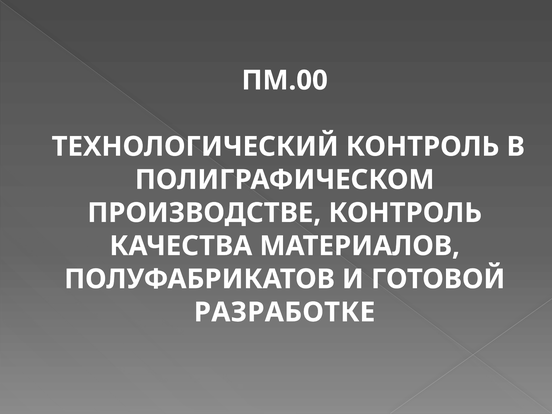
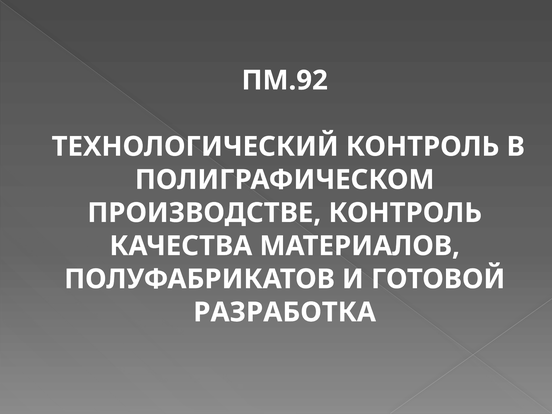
ПМ.00: ПМ.00 -> ПМ.92 (285, 80)
РАЗРАБОТКЕ: РАЗРАБОТКЕ -> РАЗРАБОТКА (285, 312)
